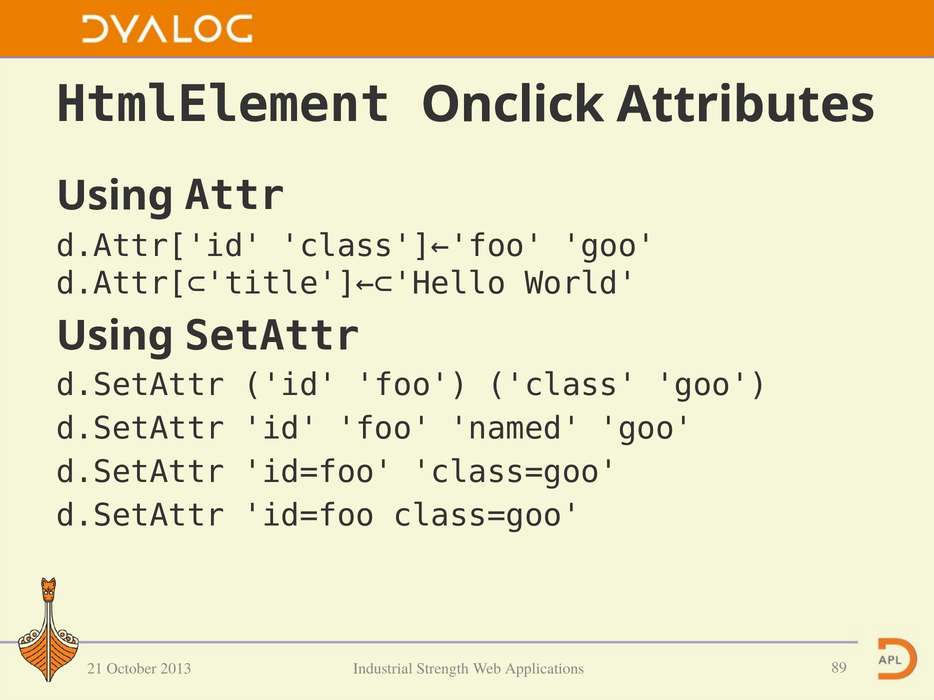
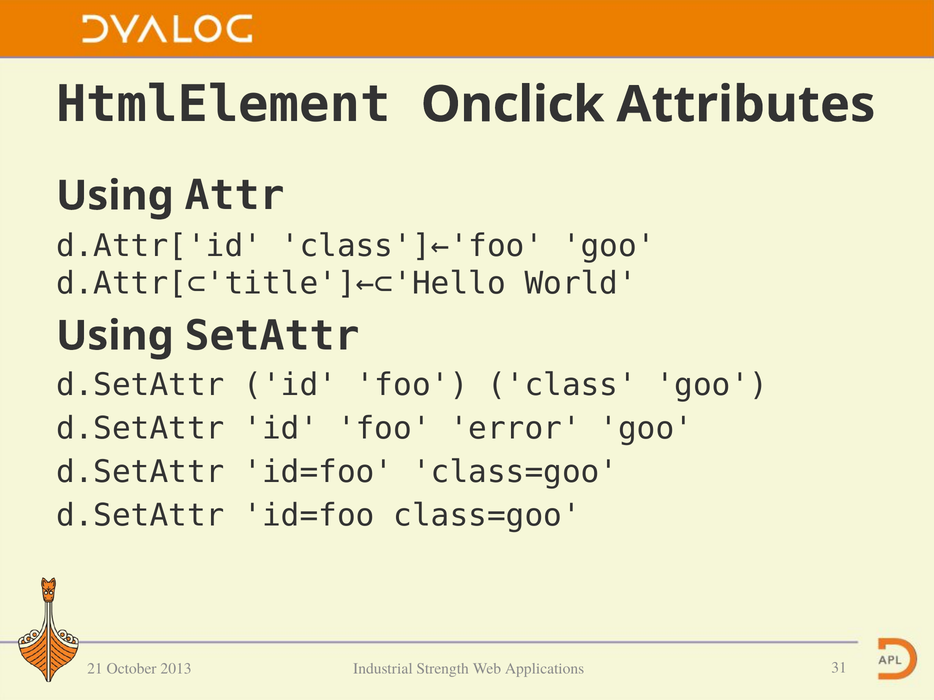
named: named -> error (515, 429)
89: 89 -> 31 (839, 668)
